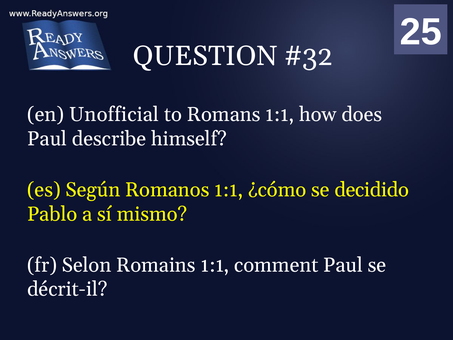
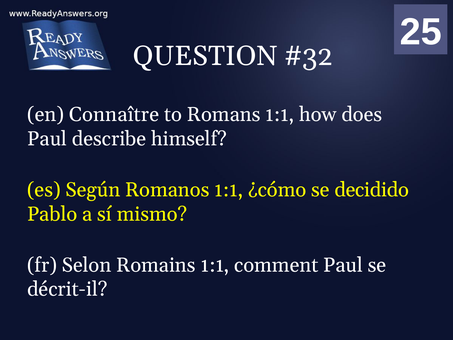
Unofficial: Unofficial -> Connaître (114, 115)
